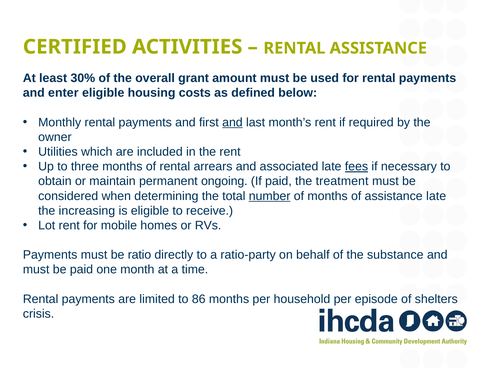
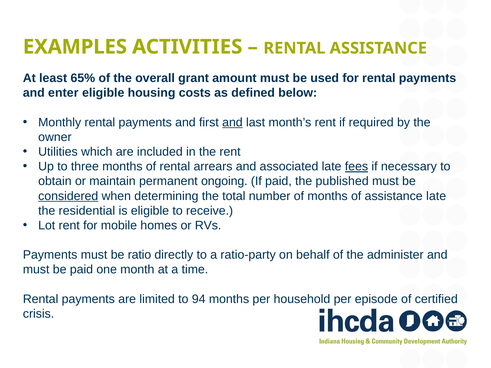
CERTIFIED: CERTIFIED -> EXAMPLES (75, 47)
30%: 30% -> 65% (83, 78)
treatment: treatment -> published (342, 181)
considered underline: none -> present (68, 196)
number underline: present -> none (270, 196)
increasing: increasing -> residential (87, 211)
substance: substance -> administer (395, 255)
86: 86 -> 94 (199, 299)
shelters: shelters -> certified (436, 299)
